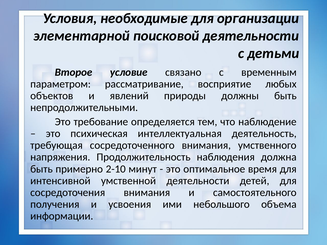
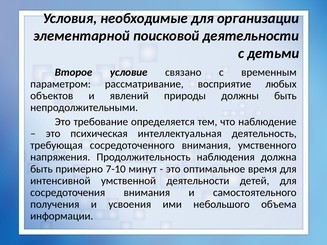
2-10: 2-10 -> 7-10 (116, 169)
